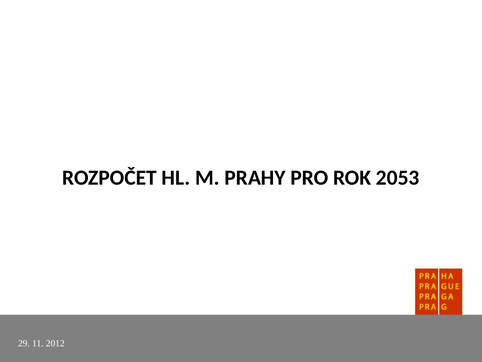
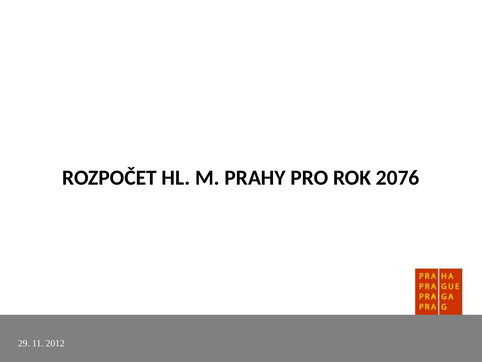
2053: 2053 -> 2076 (398, 178)
